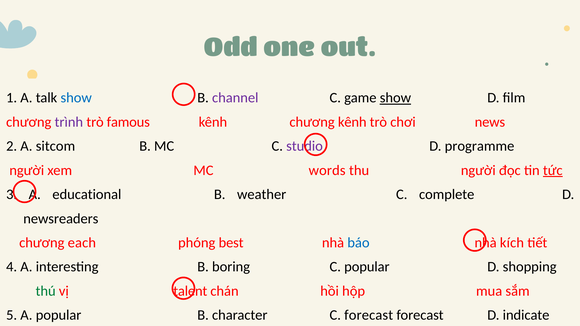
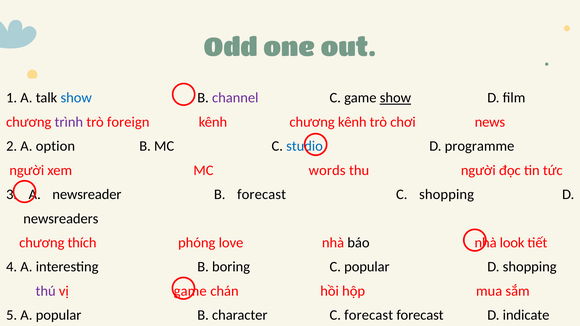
famous: famous -> foreign (128, 122)
sitcom: sitcom -> option (55, 146)
studio colour: purple -> blue (305, 146)
tức underline: present -> none (553, 170)
educational: educational -> newsreader (87, 195)
B weather: weather -> forecast (262, 195)
C complete: complete -> shopping (447, 195)
each: each -> thích (82, 243)
best: best -> love (231, 243)
báo colour: blue -> black (358, 243)
kích: kích -> look (512, 243)
thú colour: green -> purple (46, 291)
vị talent: talent -> game (190, 291)
